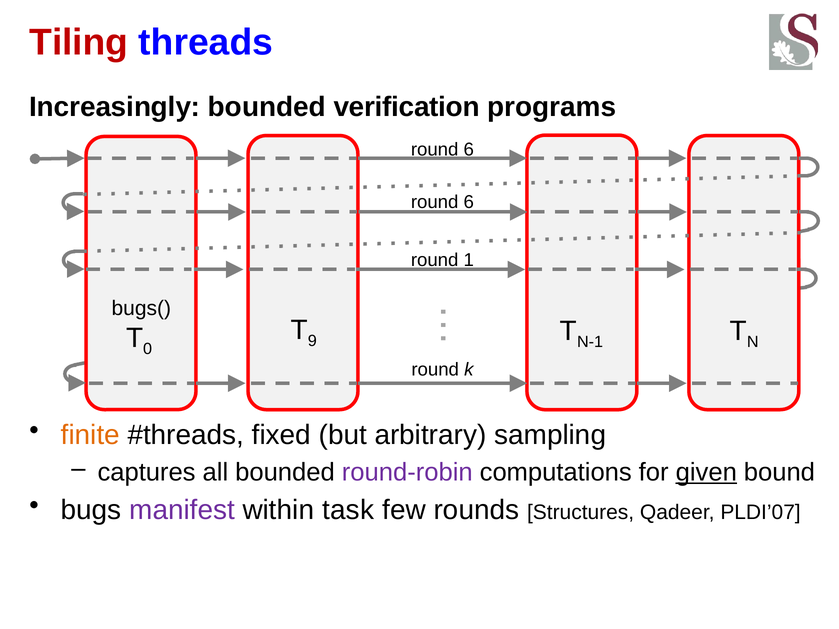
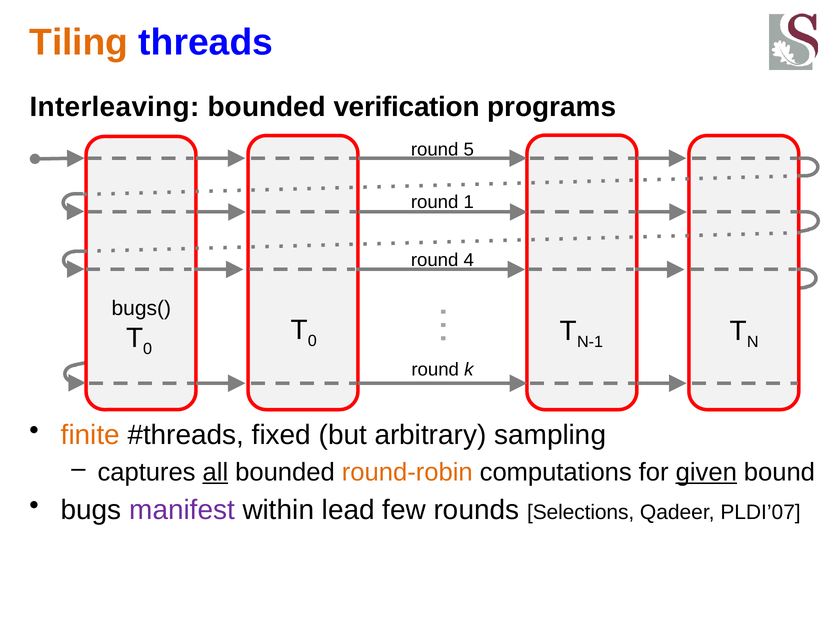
Tiling colour: red -> orange (79, 43)
Increasingly: Increasingly -> Interleaving (115, 107)
6: 6 -> 5 (469, 150)
6: 6 -> 1 (469, 202)
1: 1 -> 4 (469, 260)
9: 9 -> 0 (312, 341)
all underline: none -> present (215, 472)
round-robin colour: purple -> orange (407, 472)
task: task -> lead (348, 510)
Structures: Structures -> Selections (581, 513)
